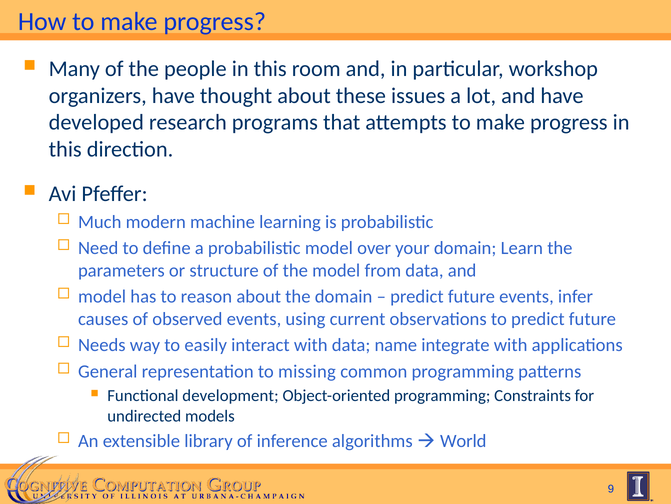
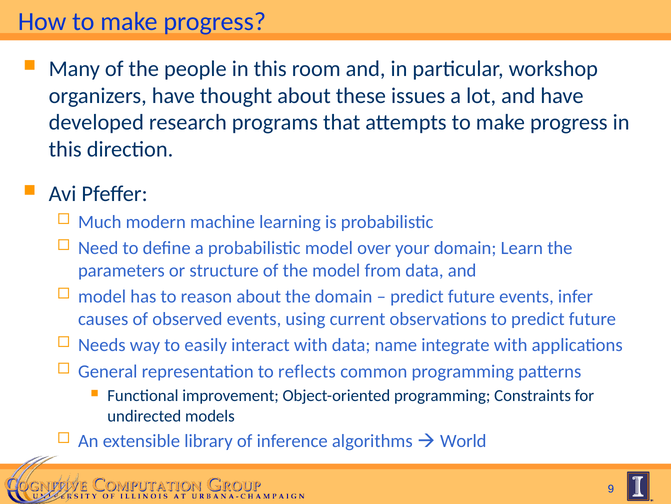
missing: missing -> reflects (307, 371)
development: development -> improvement (231, 395)
